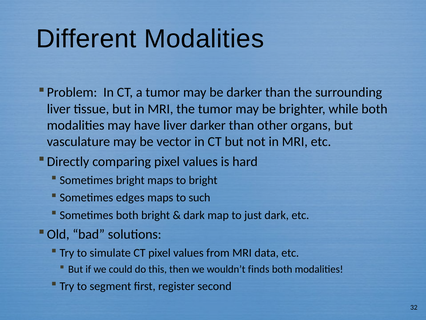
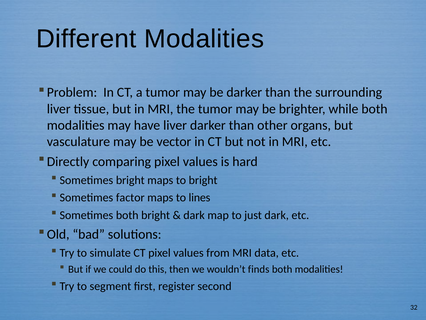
edges: edges -> factor (130, 197)
such: such -> lines (200, 197)
